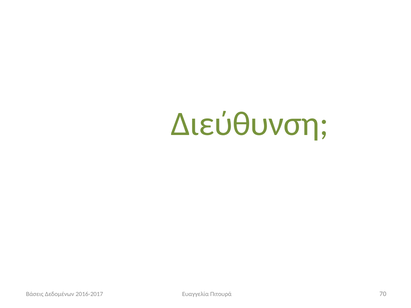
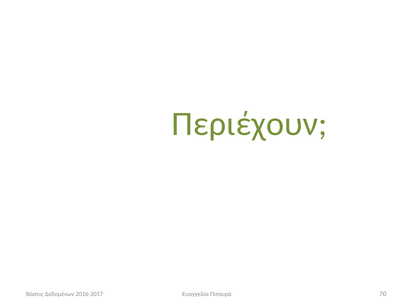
Διεύθυνση: Διεύθυνση -> Περιέχουν (250, 124)
